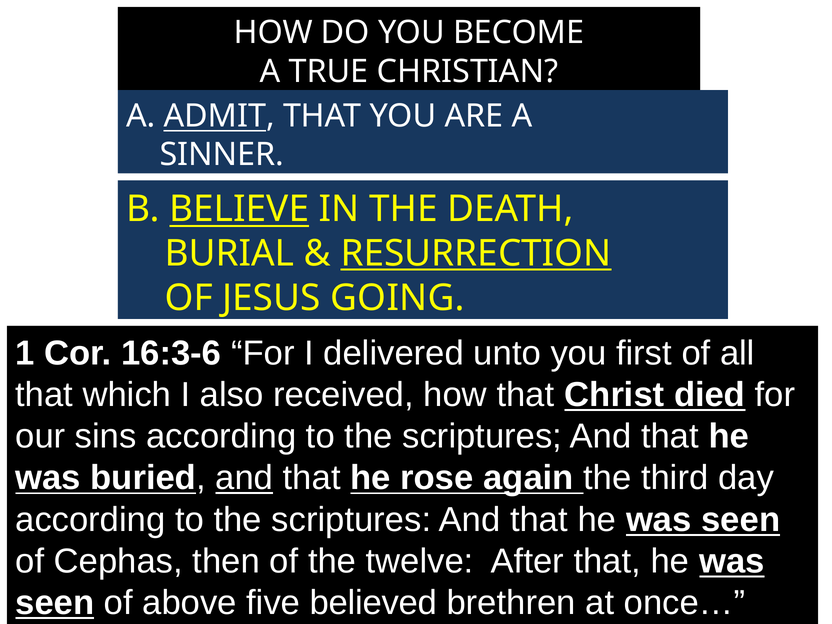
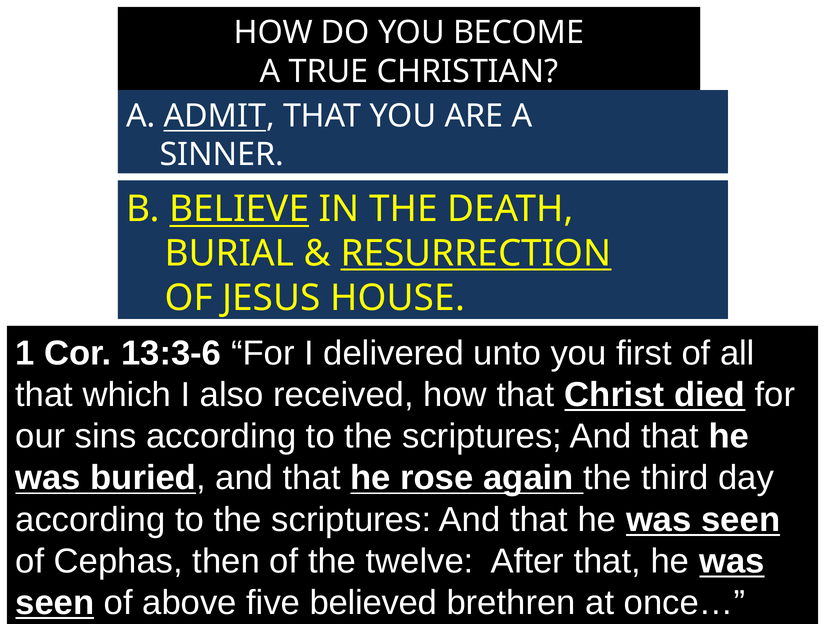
GOING: GOING -> HOUSE (398, 298)
16:3-6: 16:3-6 -> 13:3-6 (171, 353)
and underline: present -> none (244, 478)
